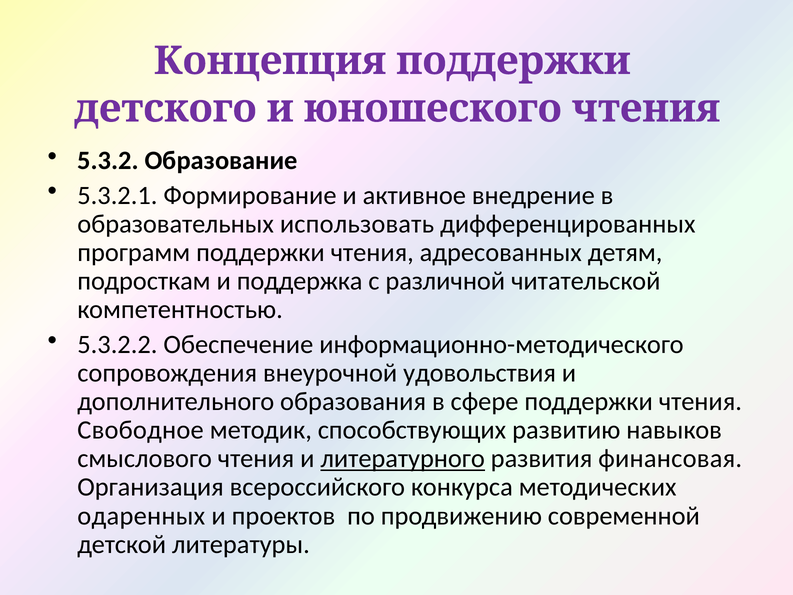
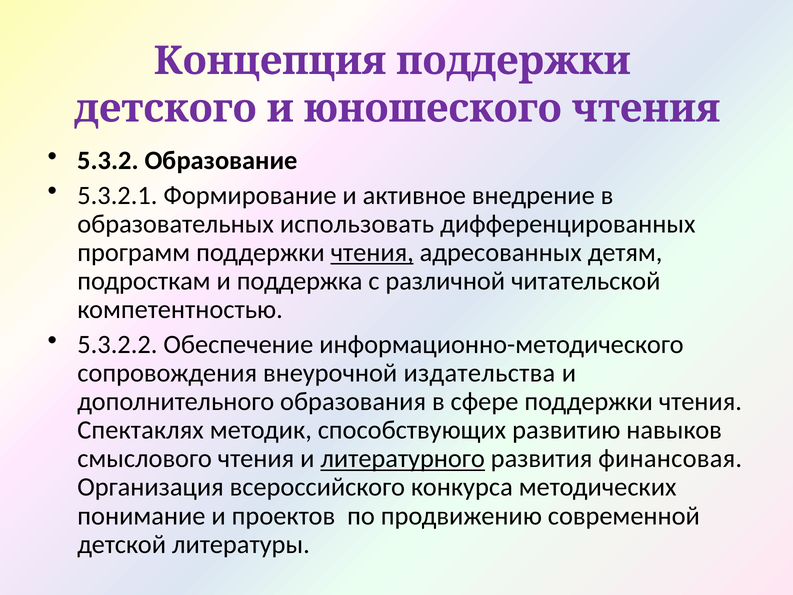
чтения underline: none -> present (372, 252)
удовольствия: удовольствия -> издательства (479, 373)
Свободное: Свободное -> Спектаклях (141, 430)
одаренных: одаренных -> понимание (141, 516)
